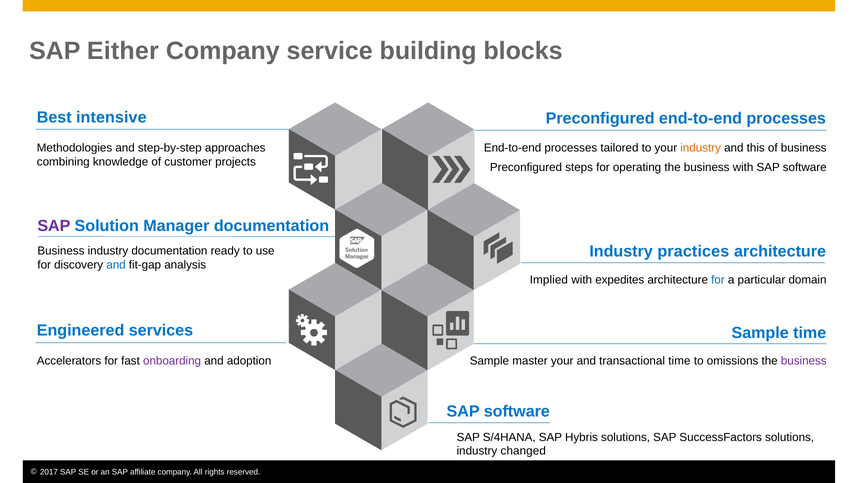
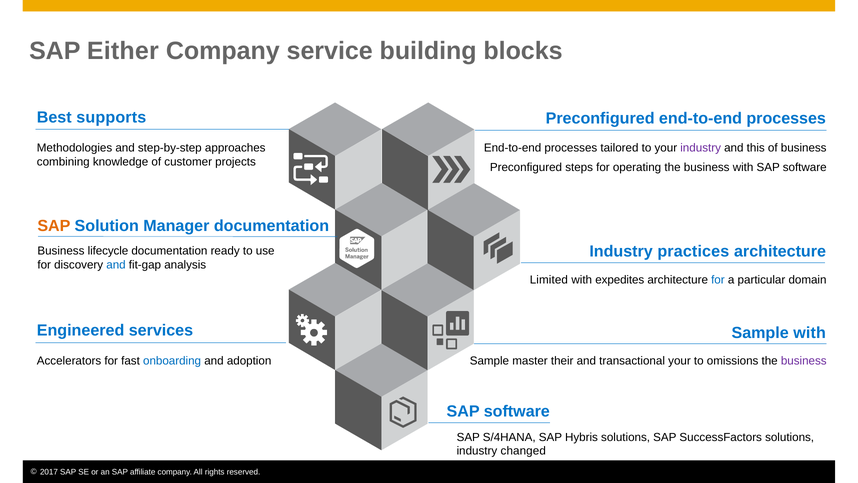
intensive: intensive -> supports (111, 117)
industry colour: orange -> purple (701, 148)
SAP colour: purple -> orange (54, 226)
Business industry: industry -> lifecycle (108, 251)
Implied: Implied -> Limited (549, 279)
Sample time: time -> with (810, 333)
onboarding colour: purple -> blue (172, 360)
master your: your -> their (562, 360)
transactional time: time -> your (679, 360)
